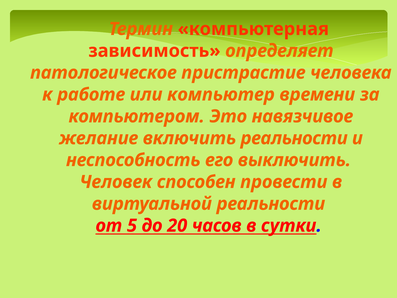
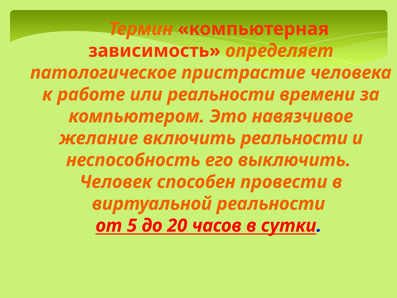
или компьютер: компьютер -> реальности (221, 94)
